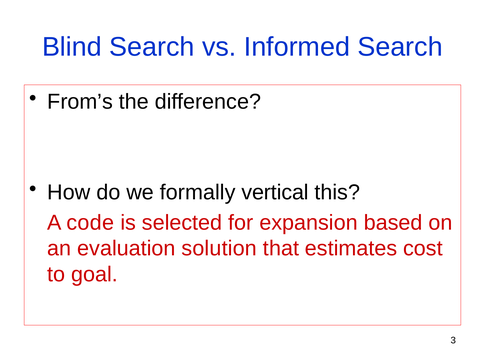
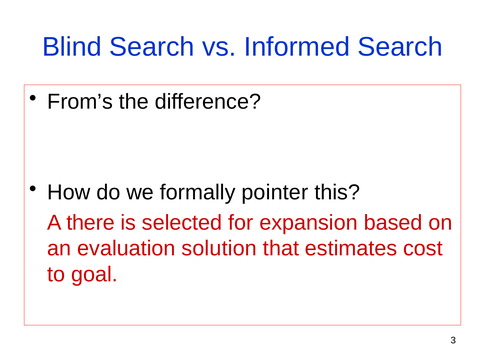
vertical: vertical -> pointer (275, 192)
code: code -> there (91, 222)
